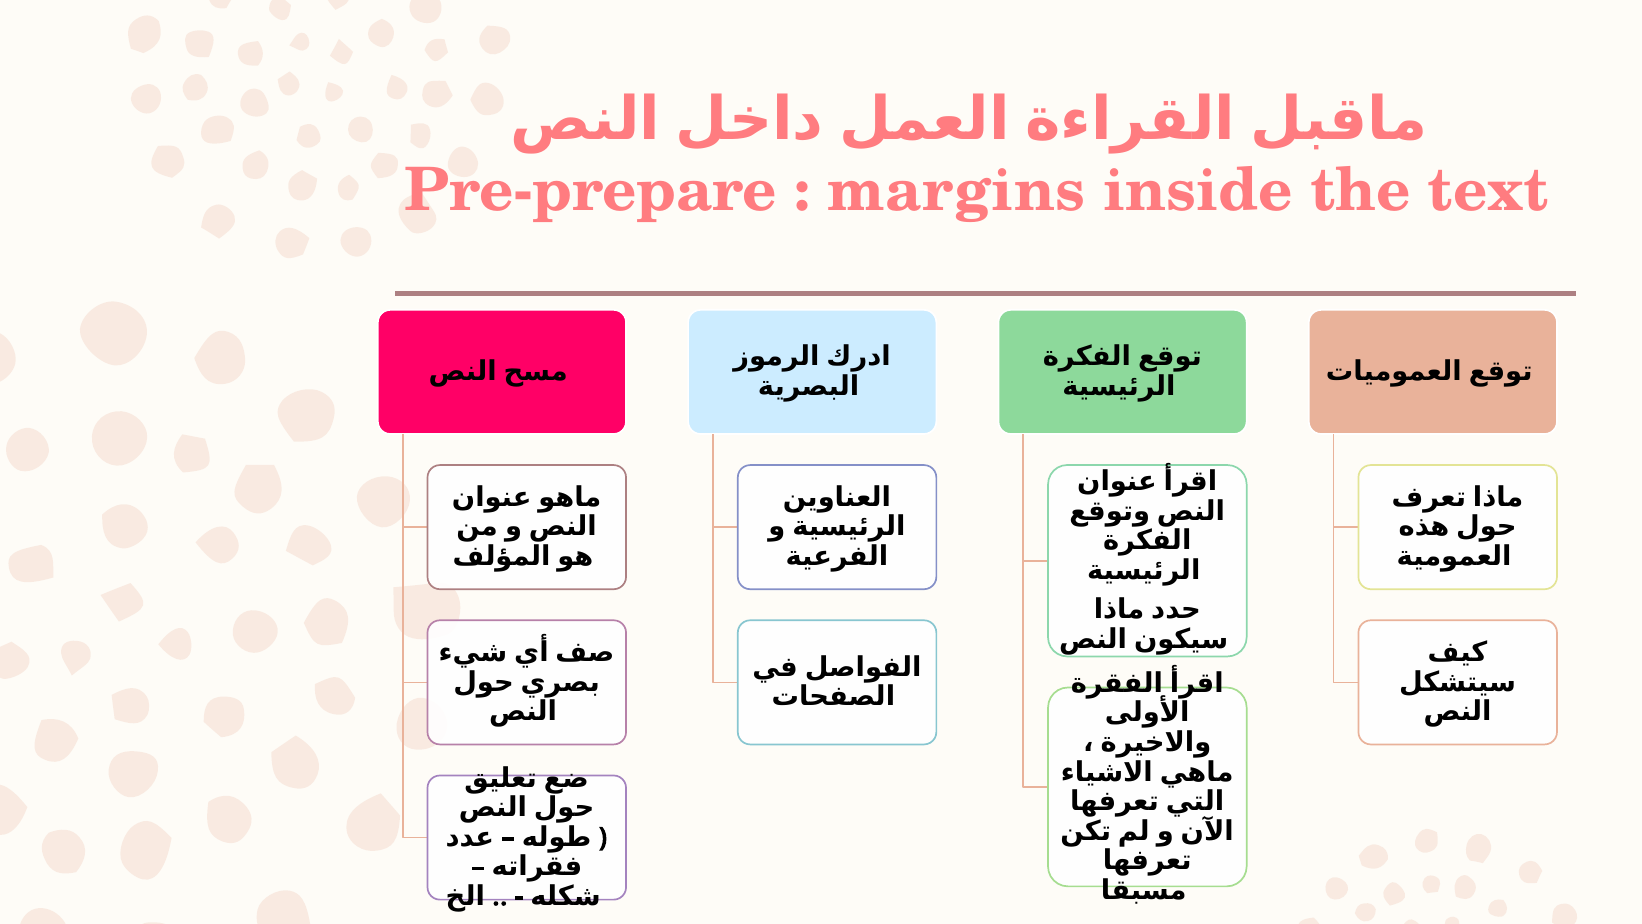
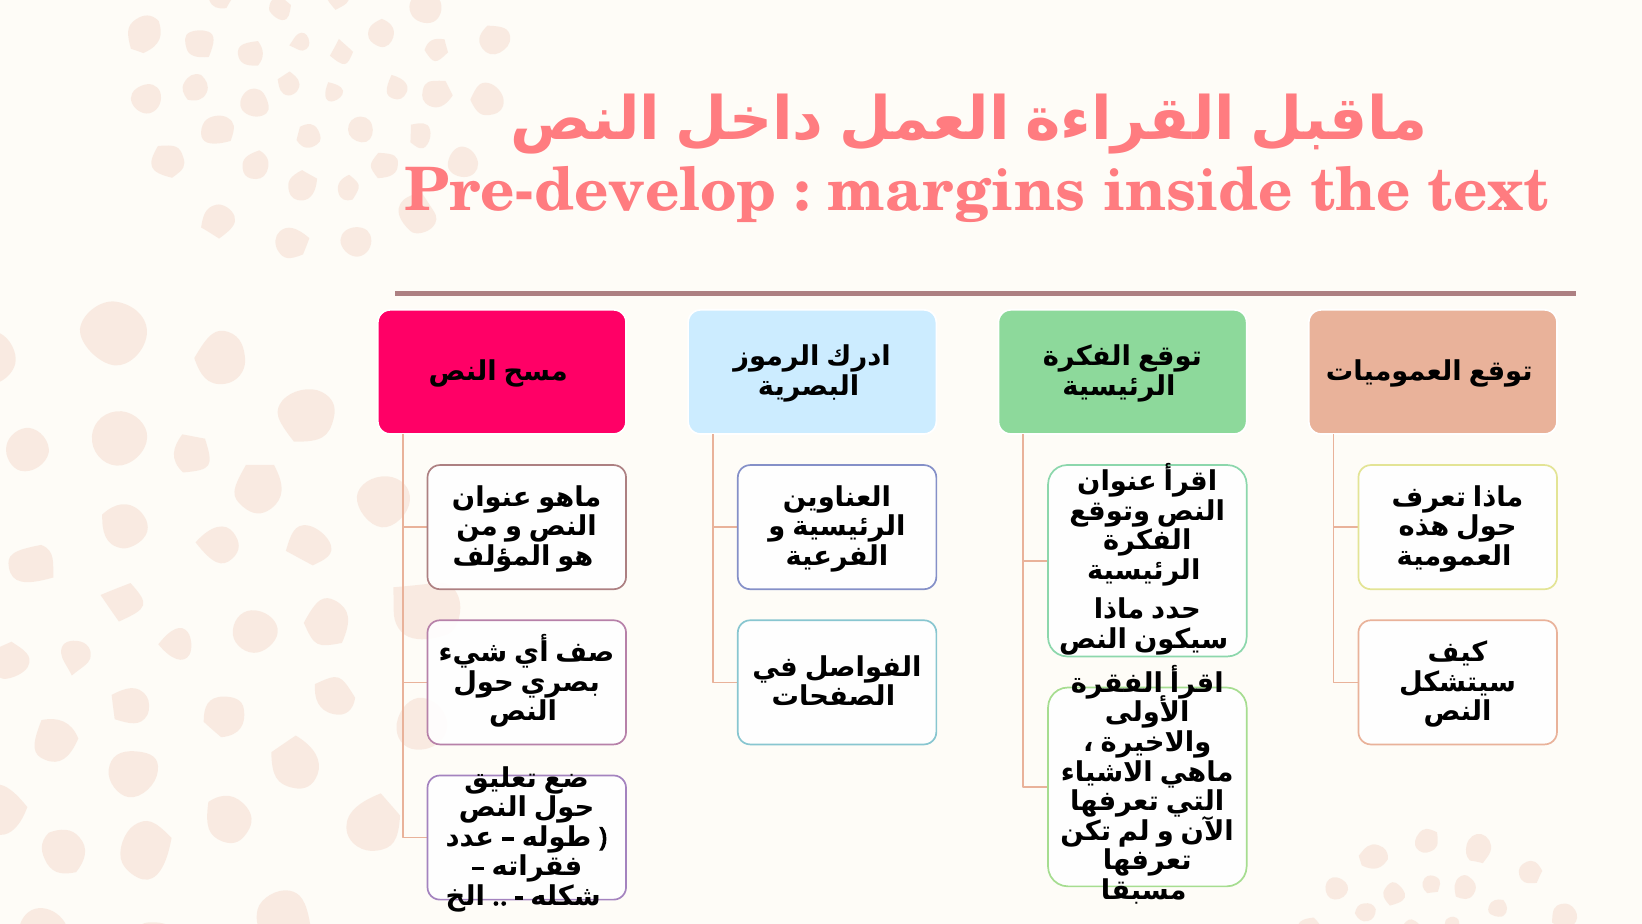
Pre-prepare: Pre-prepare -> Pre-develop (591, 191)
